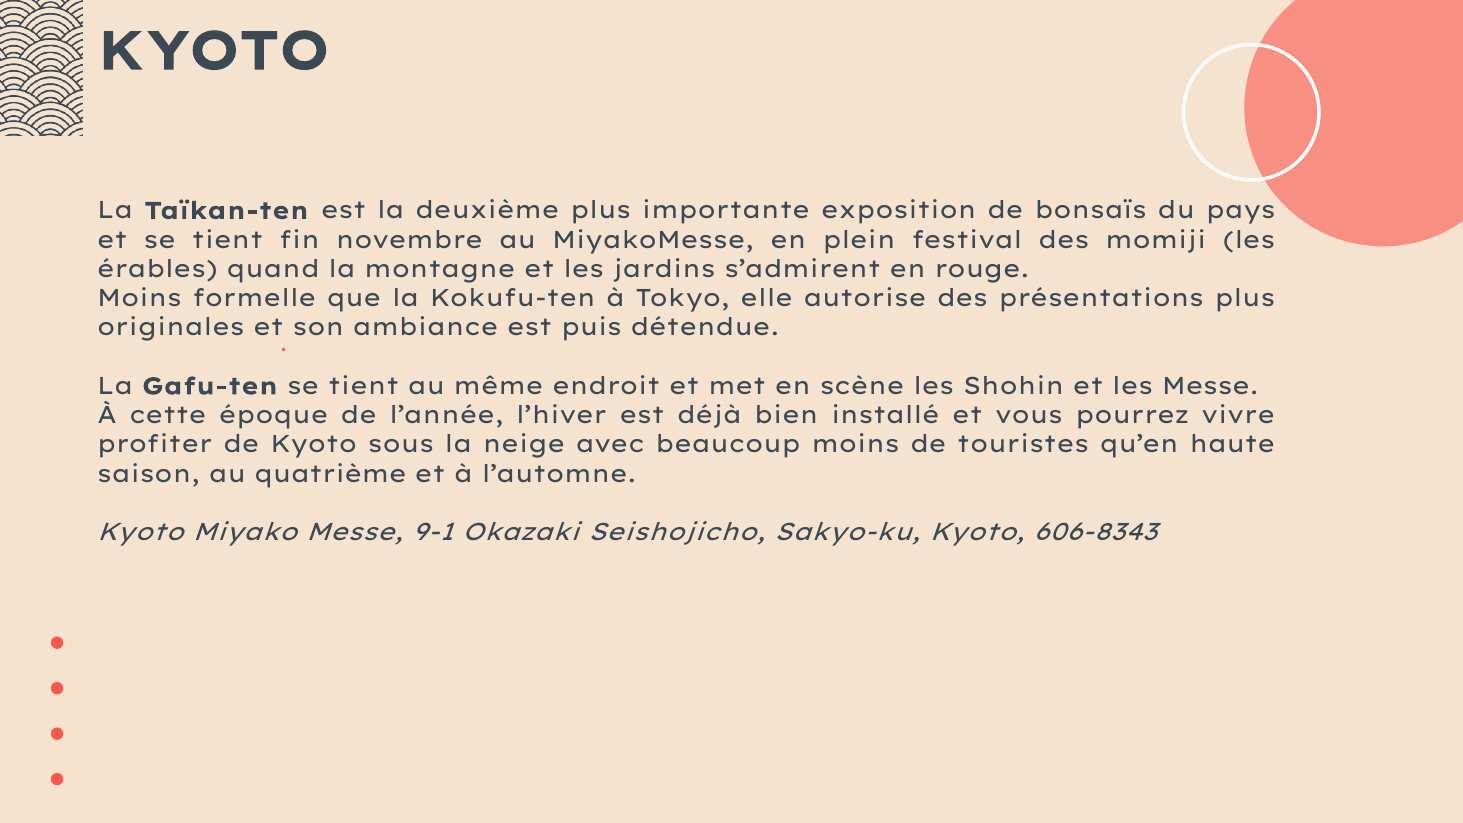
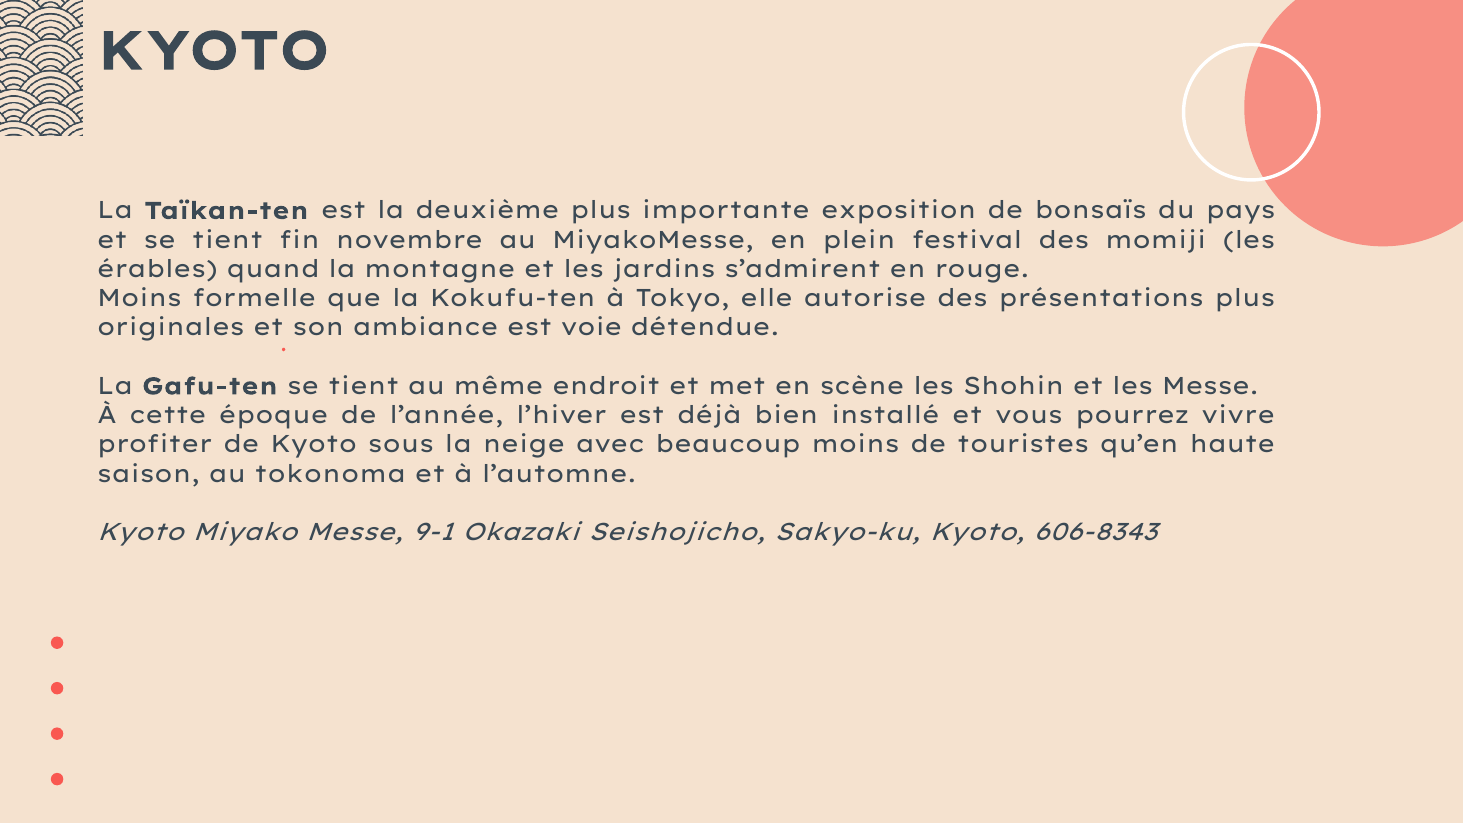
puis: puis -> voie (592, 328)
quatrième: quatrième -> tokonoma (330, 474)
